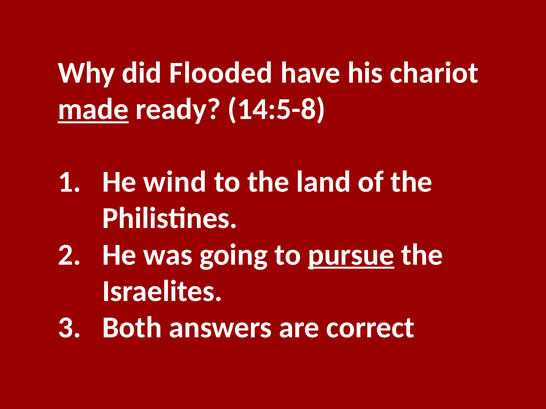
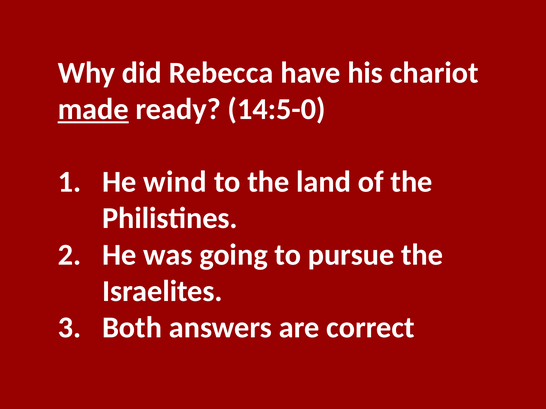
Flooded: Flooded -> Rebecca (221, 73)
14:5-8: 14:5-8 -> 14:5-0 (277, 109)
pursue underline: present -> none (351, 255)
